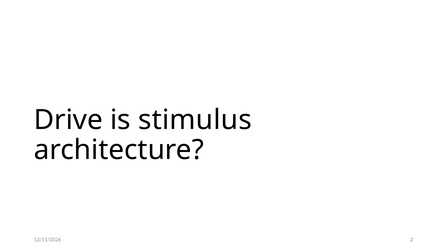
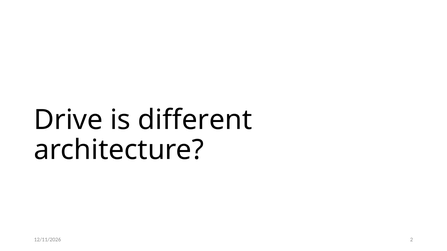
stimulus: stimulus -> different (195, 120)
